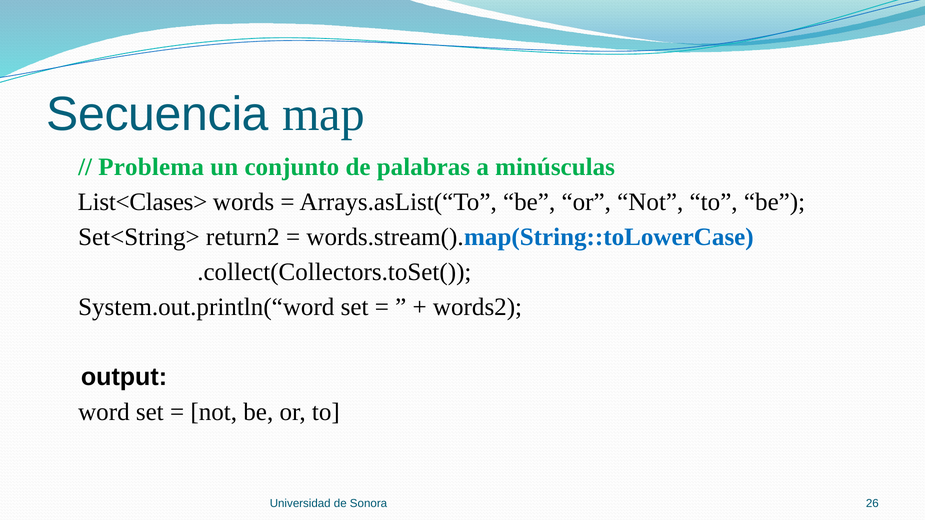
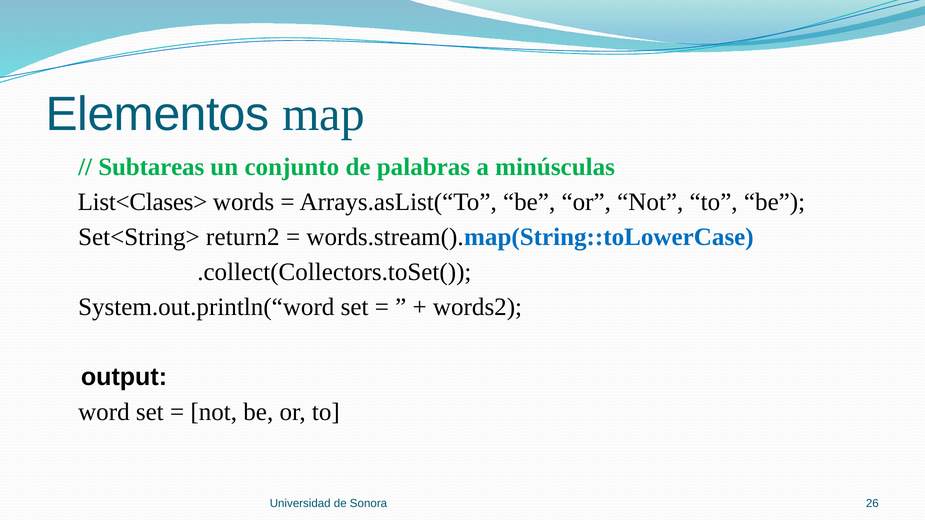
Secuencia: Secuencia -> Elementos (158, 115)
Problema: Problema -> Subtareas (151, 167)
